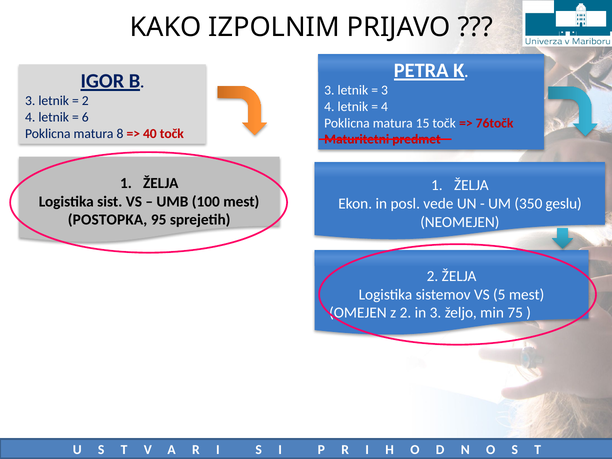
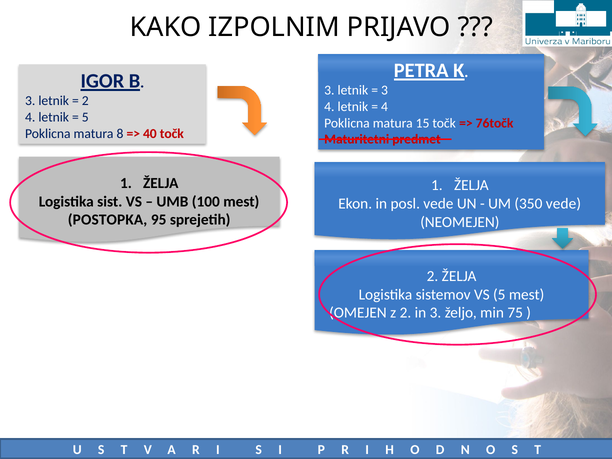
6: 6 -> 5 (85, 117)
350 geslu: geslu -> vede (563, 204)
